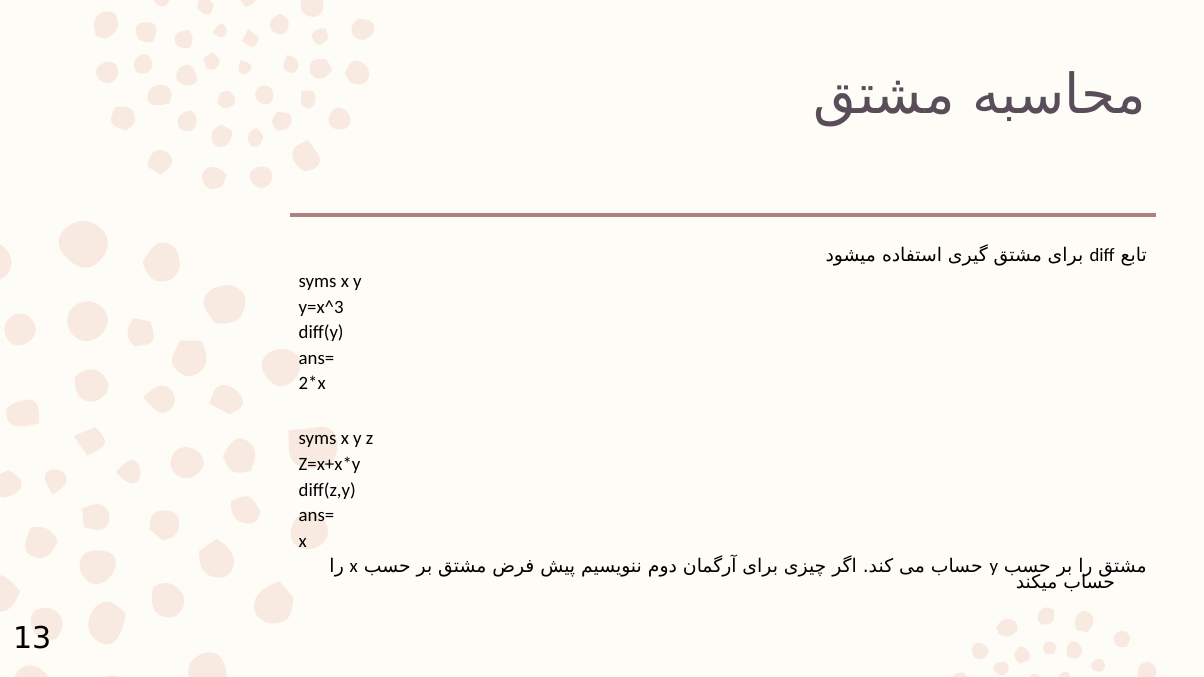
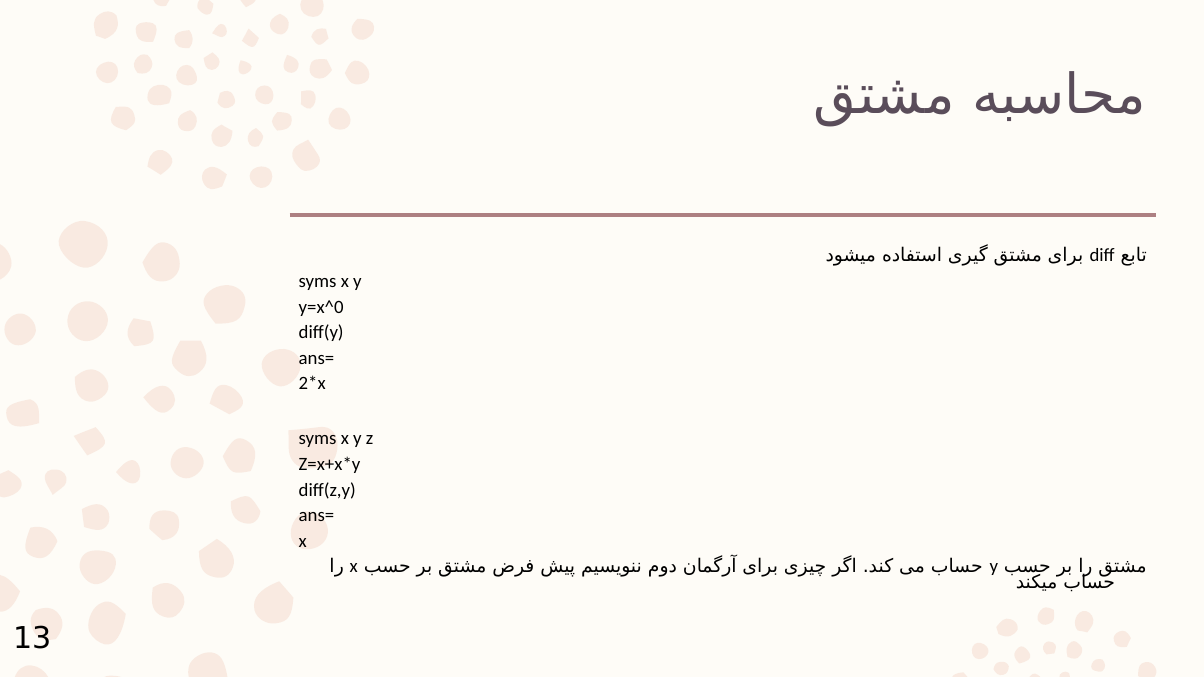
y=x^3: y=x^3 -> y=x^0 (321, 307)
